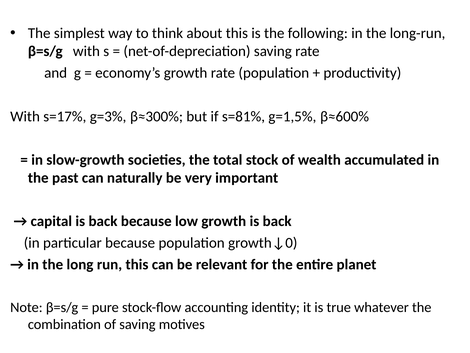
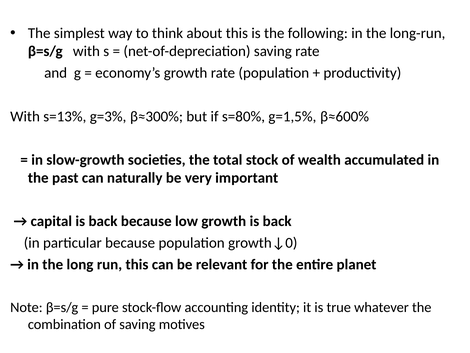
s=17%: s=17% -> s=13% (65, 116)
s=81%: s=81% -> s=80% (243, 116)
